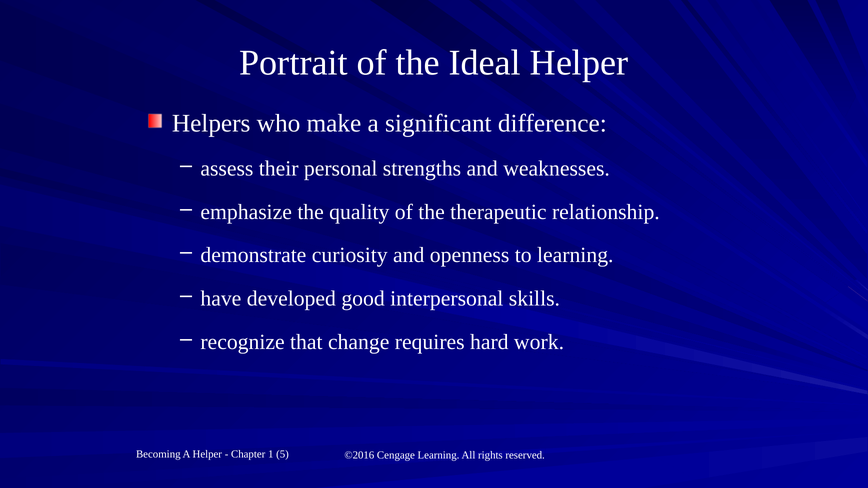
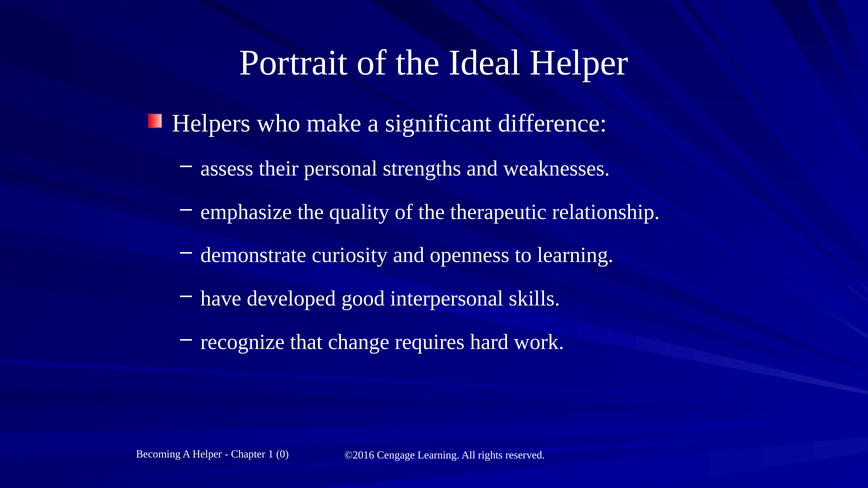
5: 5 -> 0 (283, 455)
